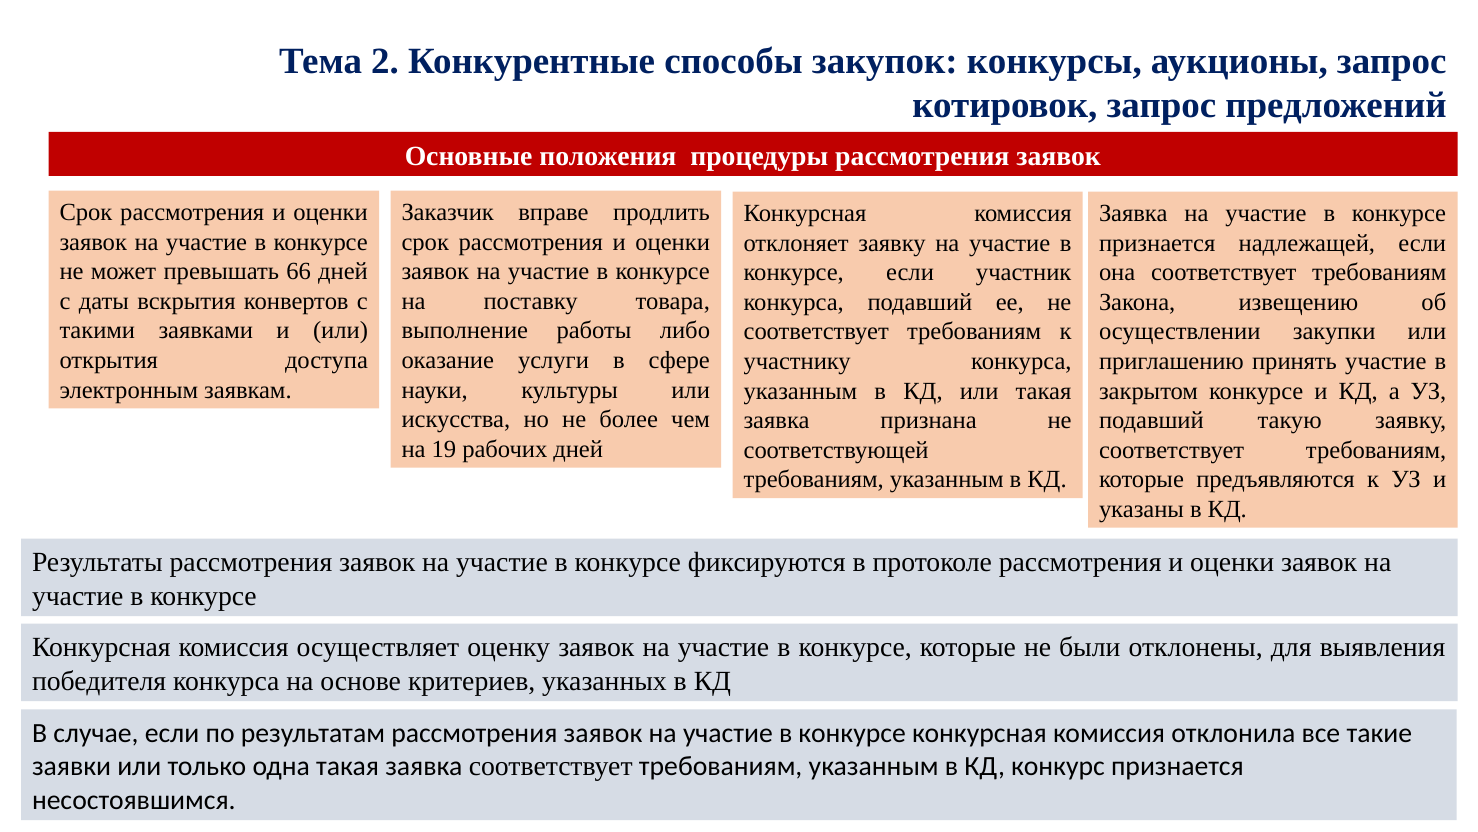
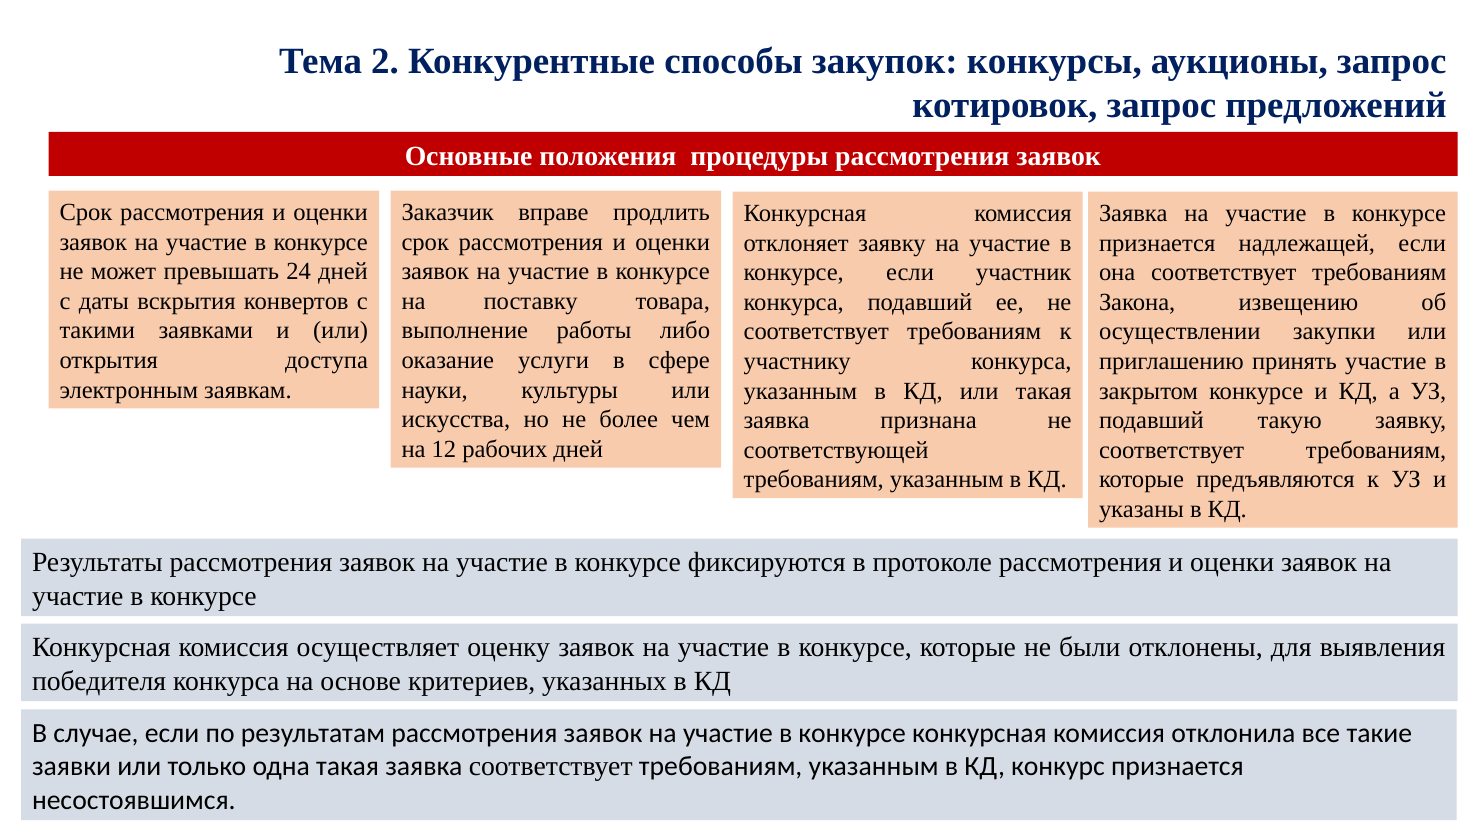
66: 66 -> 24 (299, 271)
19: 19 -> 12 (444, 449)
